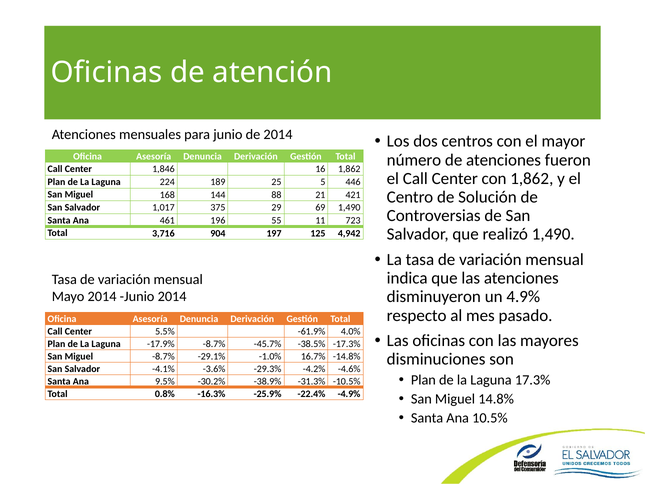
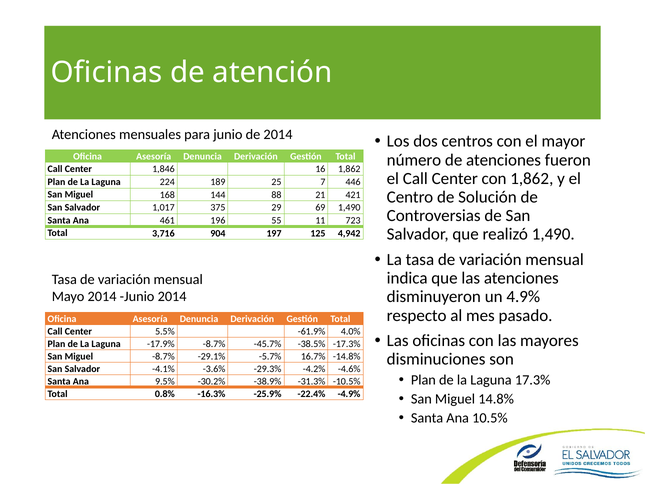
5: 5 -> 7 (323, 182)
-1.0%: -1.0% -> -5.7% (270, 356)
